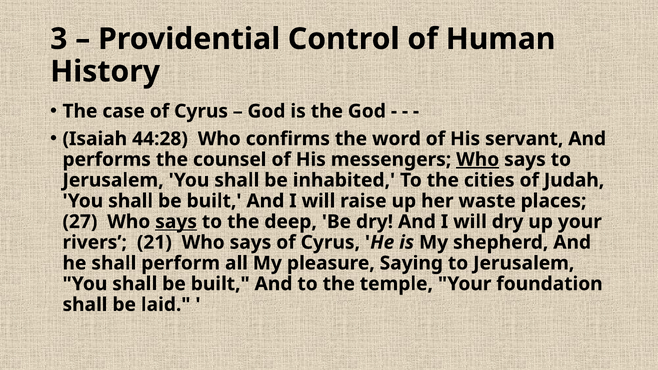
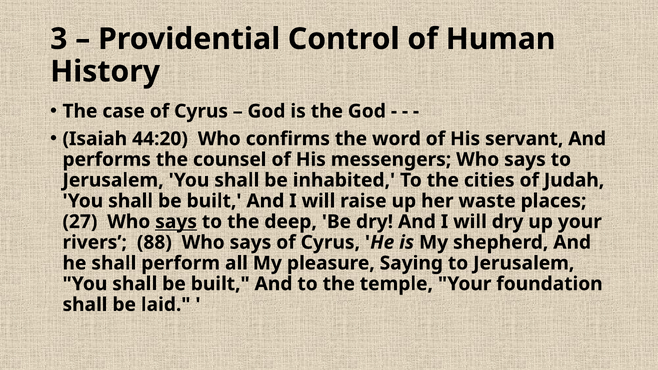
44:28: 44:28 -> 44:20 (160, 139)
Who underline: present -> none (478, 160)
21: 21 -> 88 (154, 242)
